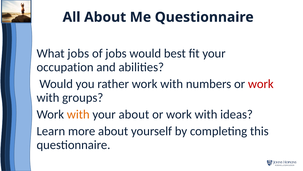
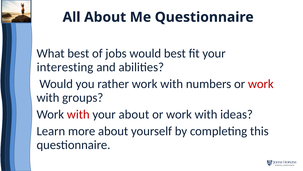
What jobs: jobs -> best (78, 53)
occupation: occupation -> interesting (65, 67)
with colour: orange -> red (78, 114)
